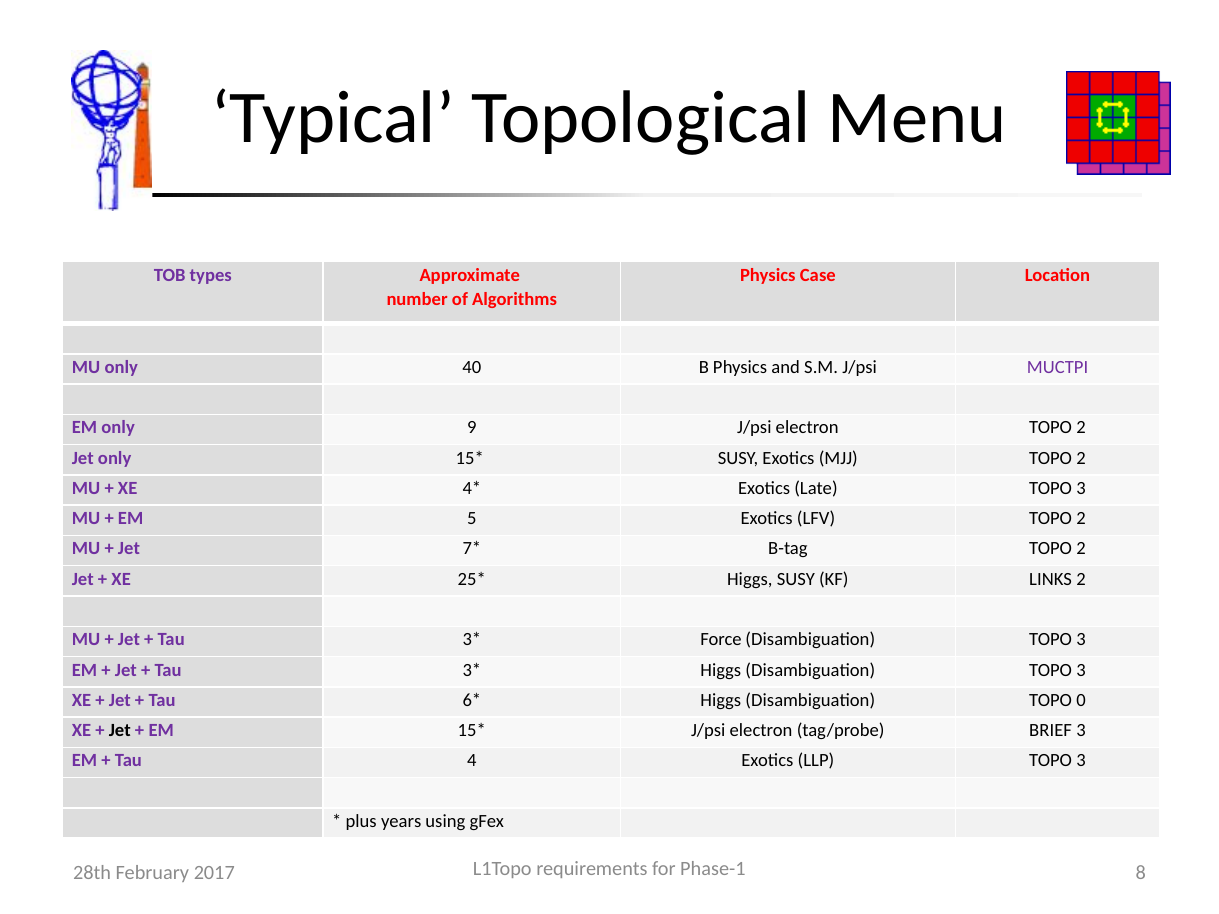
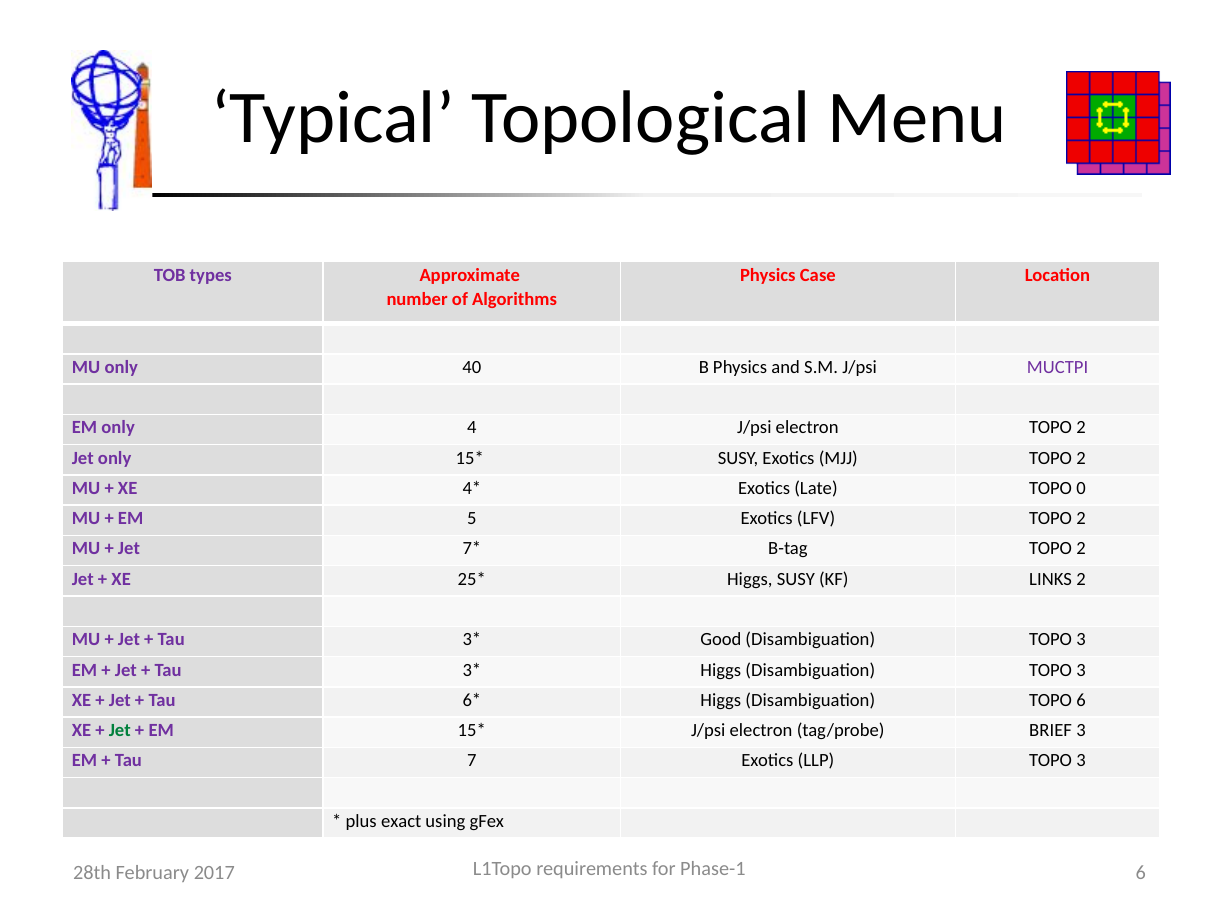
9: 9 -> 4 (472, 428)
Late TOPO 3: 3 -> 0 (1081, 488)
Force: Force -> Good (721, 640)
TOPO 0: 0 -> 6 (1081, 700)
Jet colour: black -> green (120, 731)
4: 4 -> 7 (472, 761)
years: years -> exact (401, 821)
Phase-1 8: 8 -> 6 (1141, 873)
